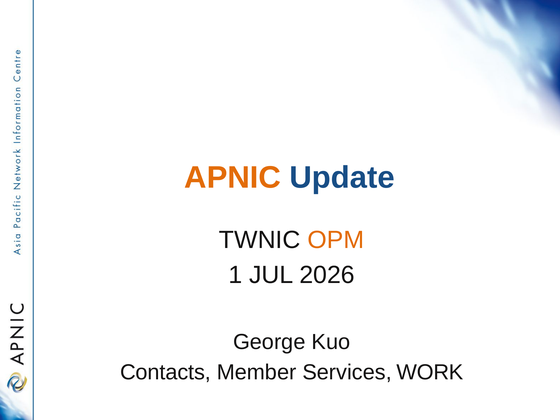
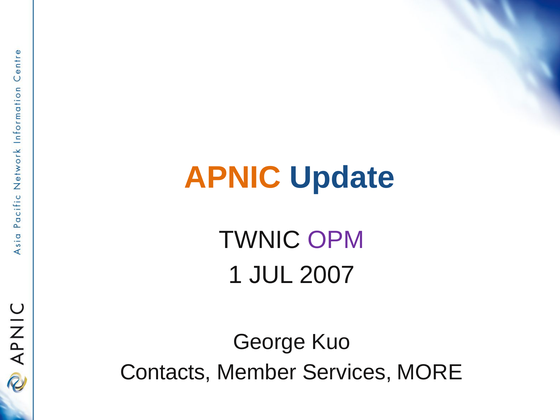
OPM colour: orange -> purple (336, 240)
2026: 2026 -> 2007 (327, 275)
WORK: WORK -> MORE (430, 372)
